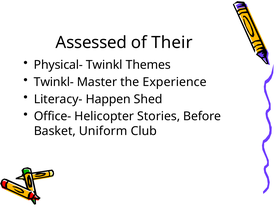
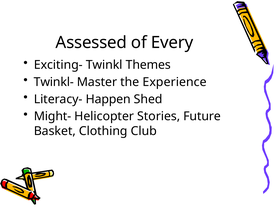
Their: Their -> Every (172, 43)
Physical-: Physical- -> Exciting- (58, 65)
Office-: Office- -> Might- (53, 116)
Before: Before -> Future (202, 116)
Uniform: Uniform -> Clothing (103, 131)
